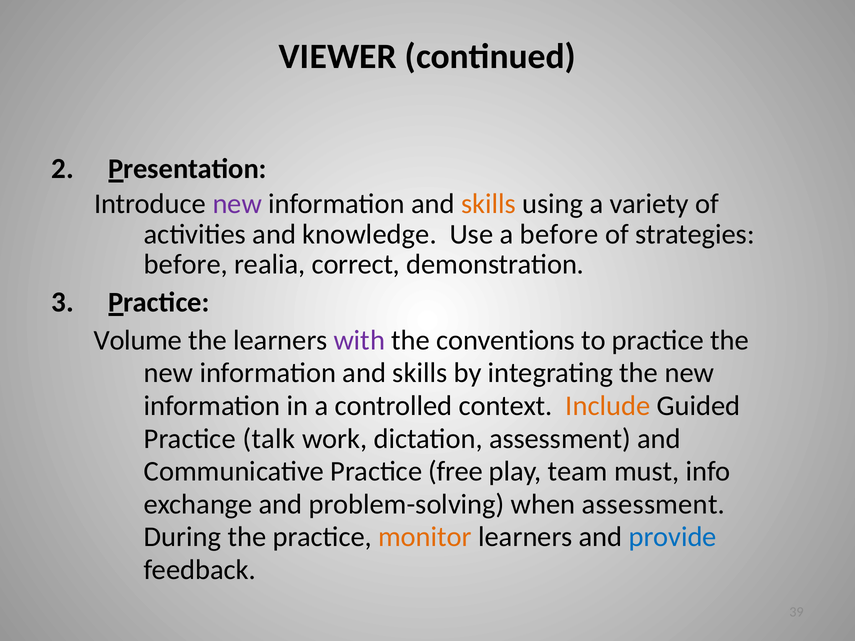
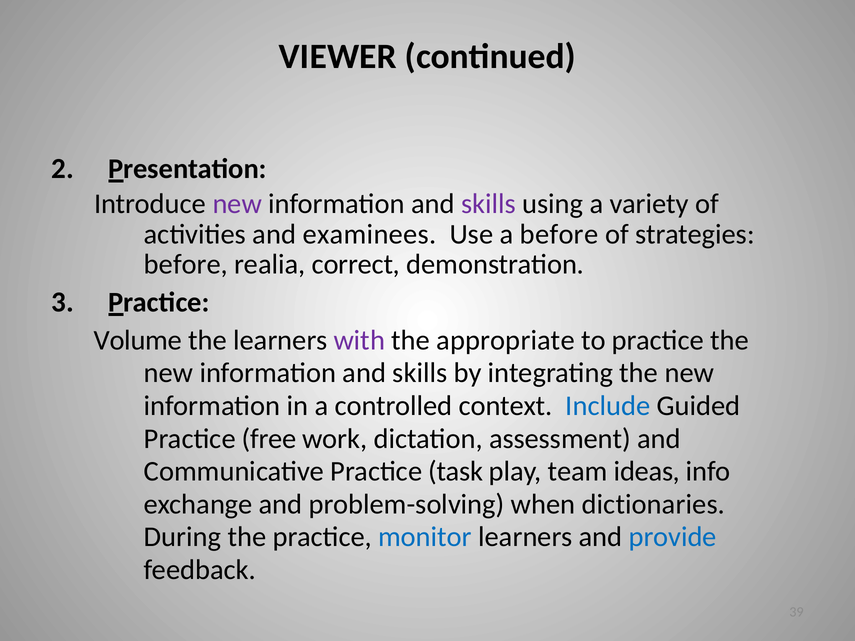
skills colour: orange -> purple (488, 204)
knowledge: knowledge -> examinees (369, 234)
conventions: conventions -> appropriate (506, 340)
Include colour: orange -> blue (608, 406)
talk: talk -> free (269, 439)
free: free -> task (456, 472)
must: must -> ideas (647, 472)
when assessment: assessment -> dictionaries (653, 504)
monitor colour: orange -> blue (425, 537)
